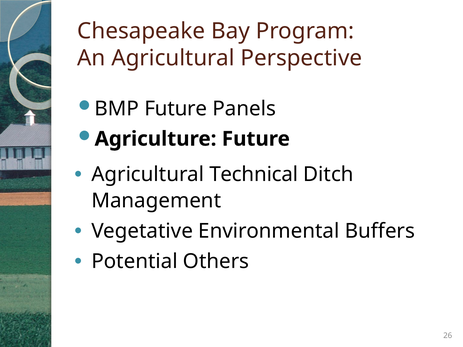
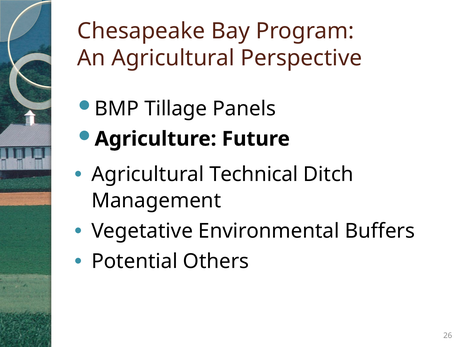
BMP Future: Future -> Tillage (176, 109)
